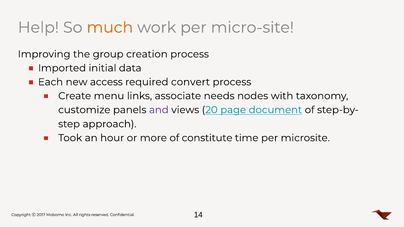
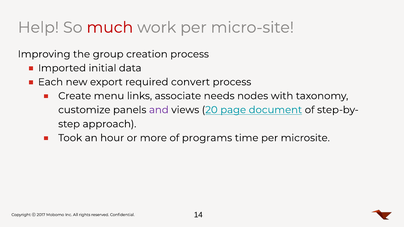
much colour: orange -> red (110, 28)
access: access -> export (106, 82)
constitute: constitute -> programs (207, 138)
